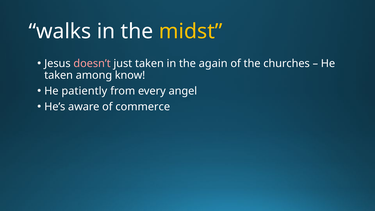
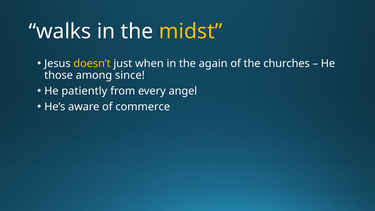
doesn’t colour: pink -> yellow (92, 63)
just taken: taken -> when (149, 63)
taken: taken -> those (59, 75)
know: know -> since (130, 75)
